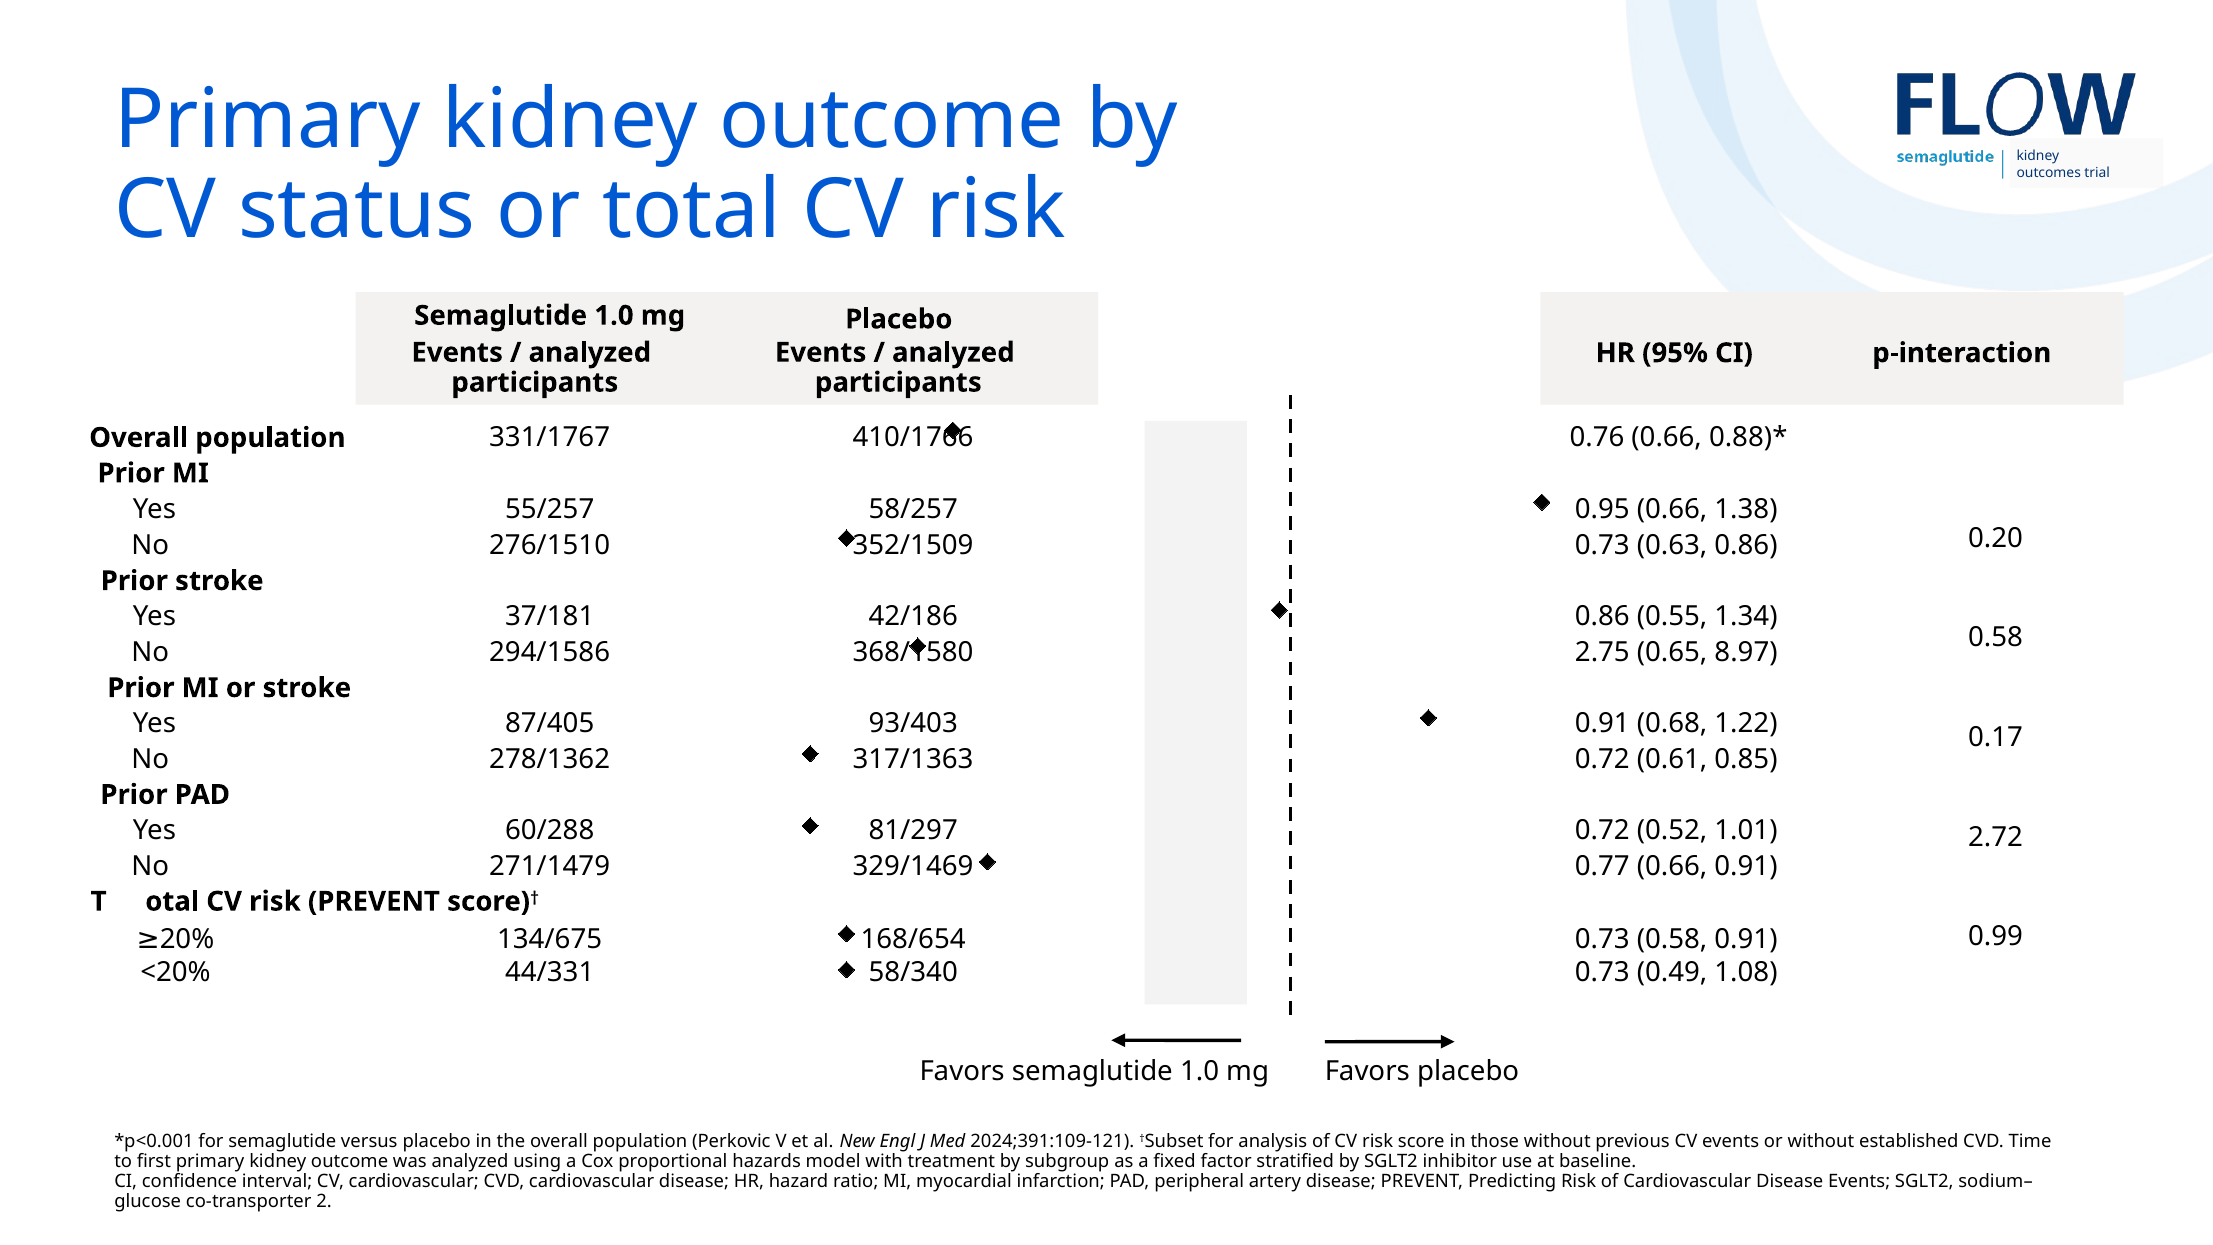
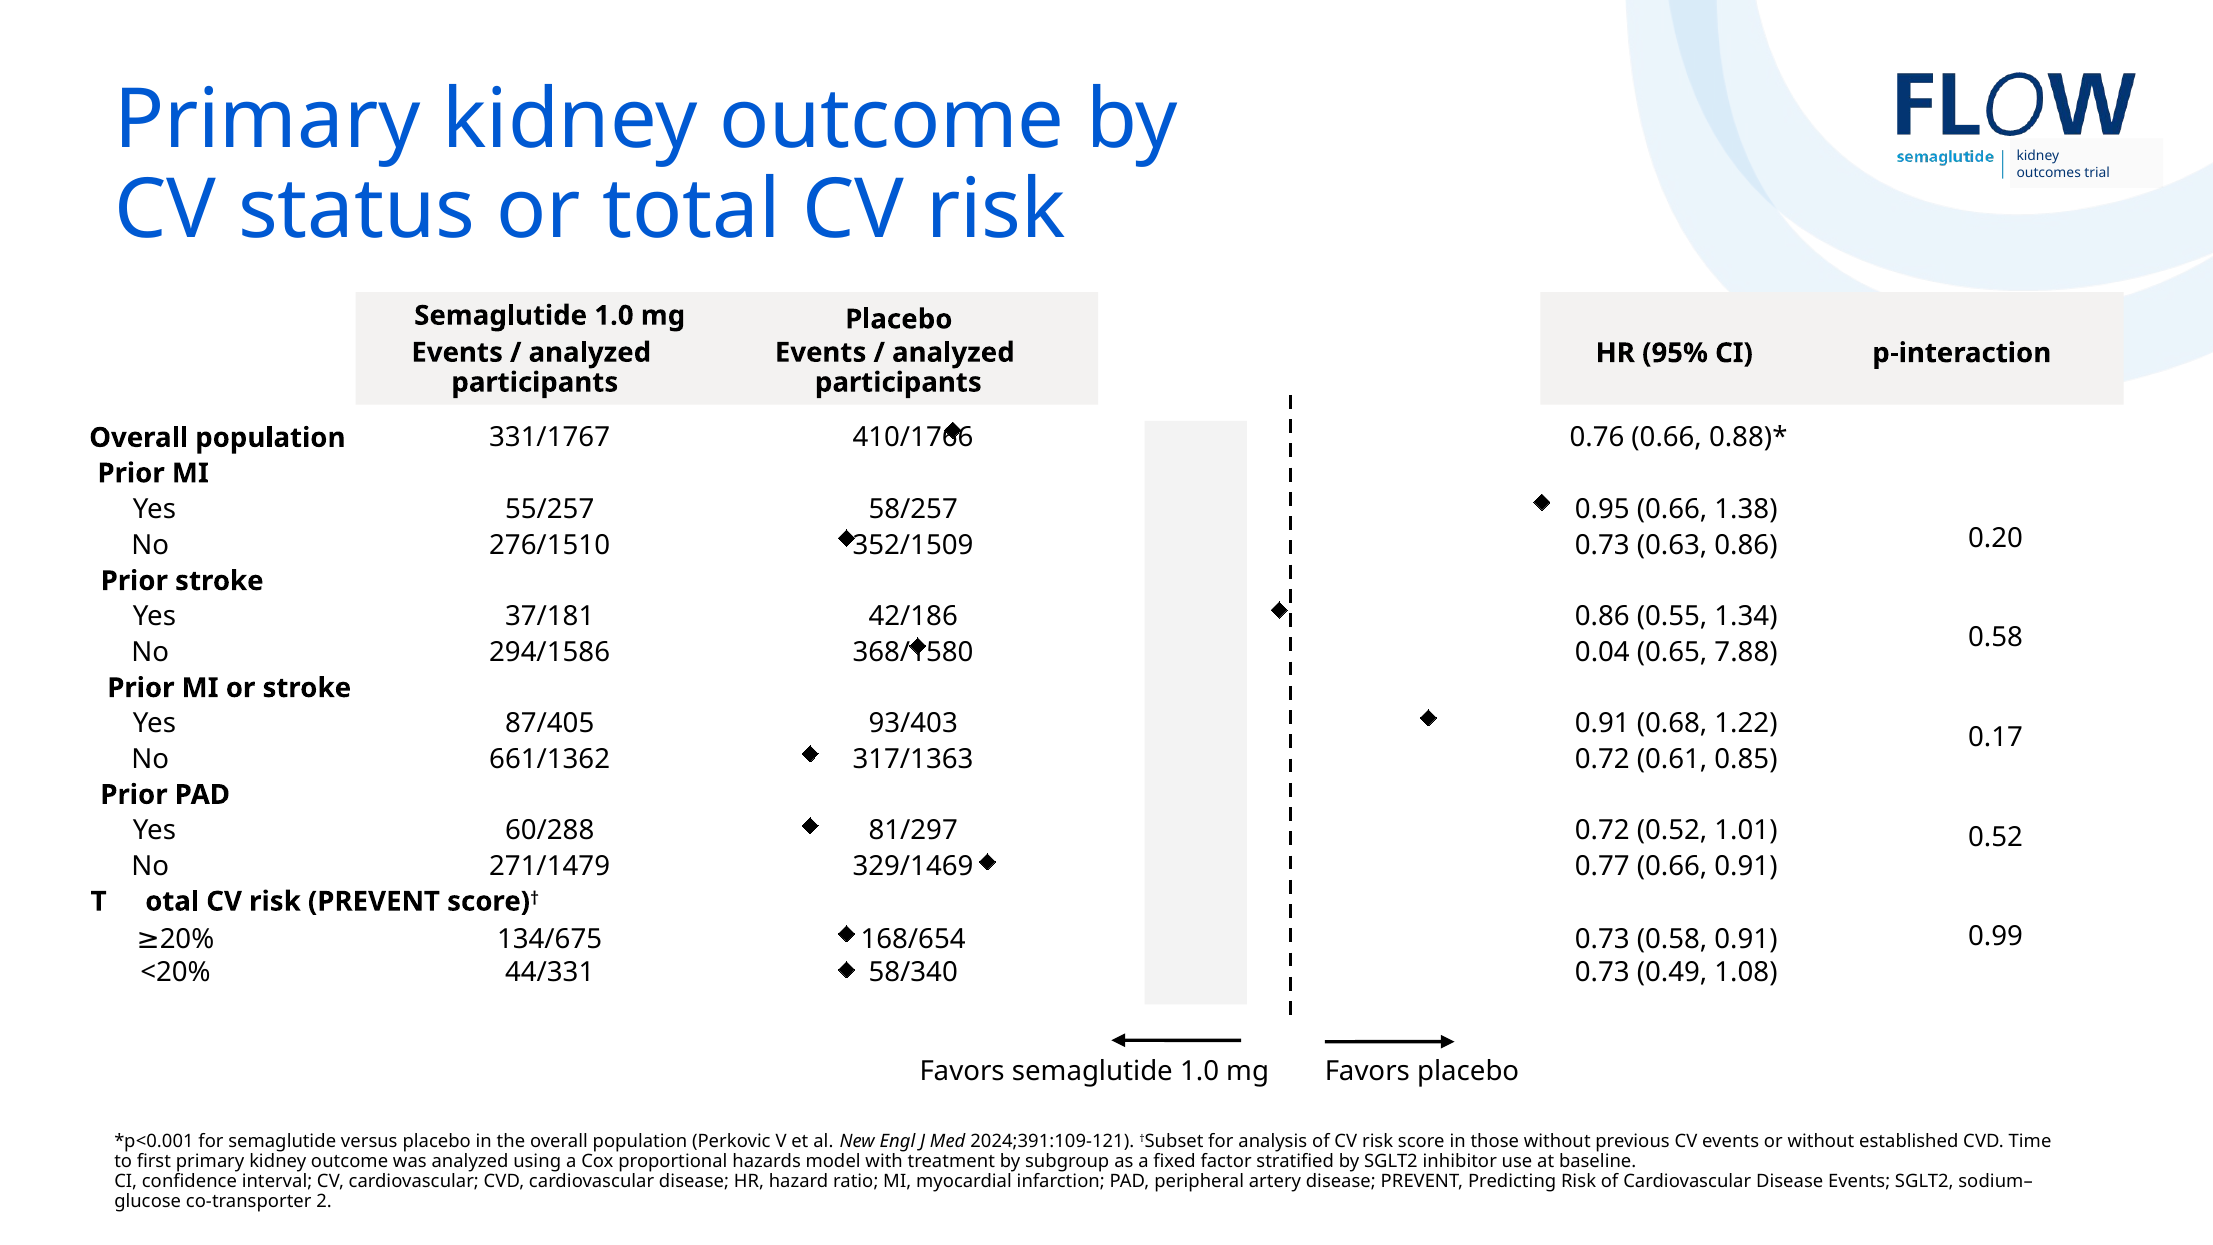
2.75: 2.75 -> 0.04 (1602, 652)
8.97: 8.97 -> 7.88 (1746, 652)
278/1362: 278/1362 -> 661/1362 (550, 759)
2.72: 2.72 -> 0.52 (1995, 837)
